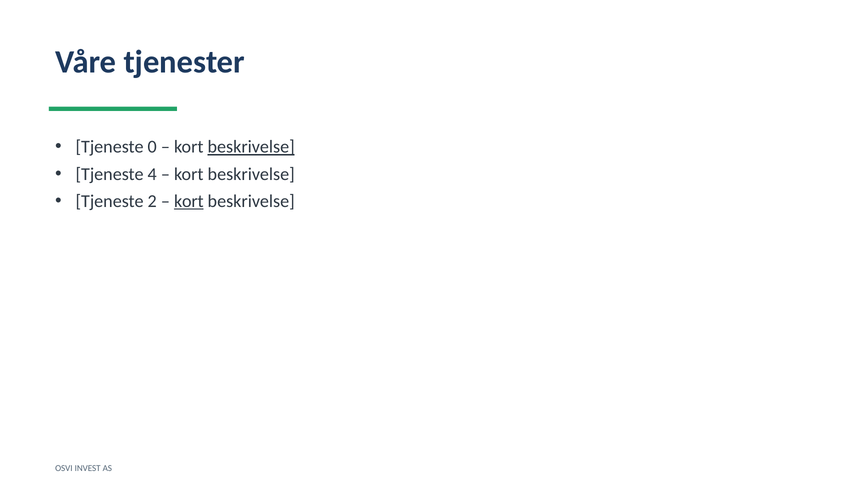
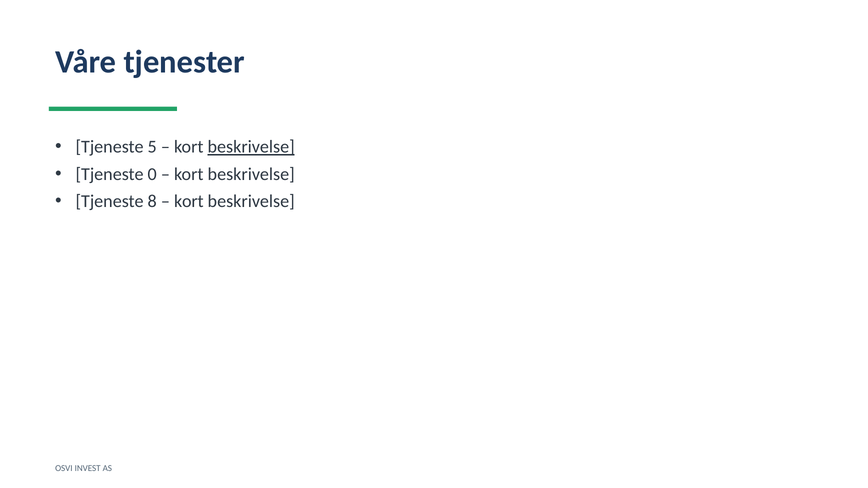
0: 0 -> 5 (152, 147)
4: 4 -> 0 (152, 174)
2: 2 -> 8 (152, 201)
kort underline: present -> none (189, 201)
